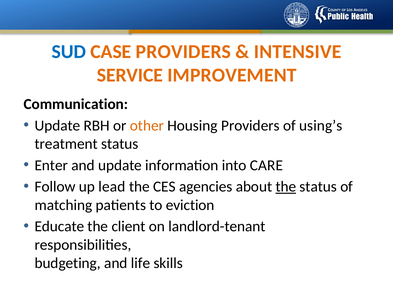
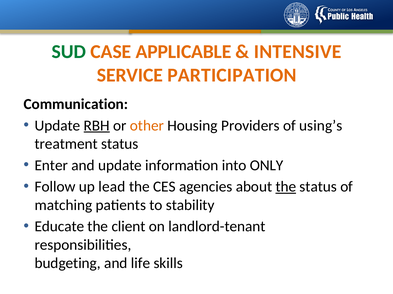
SUD colour: blue -> green (69, 52)
CASE PROVIDERS: PROVIDERS -> APPLICABLE (184, 52)
IMPROVEMENT: IMPROVEMENT -> PARTICIPATION (232, 75)
RBH underline: none -> present (97, 126)
CARE: CARE -> ONLY (267, 166)
eviction: eviction -> stability (190, 206)
